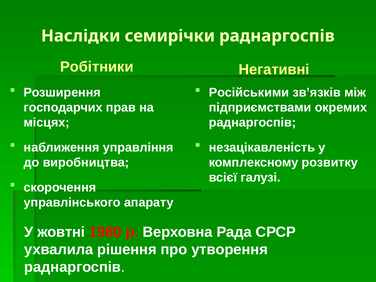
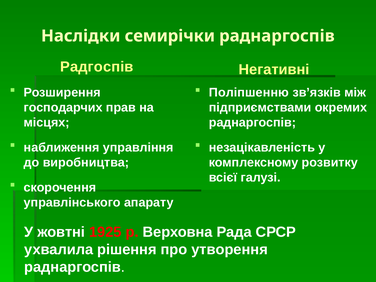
Робітники: Робітники -> Радгоспів (97, 67)
Російськими: Російськими -> Поліпшенню (249, 93)
1980: 1980 -> 1925 (105, 232)
